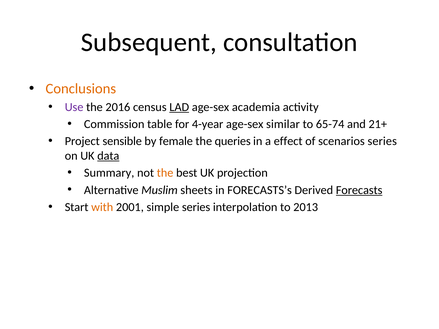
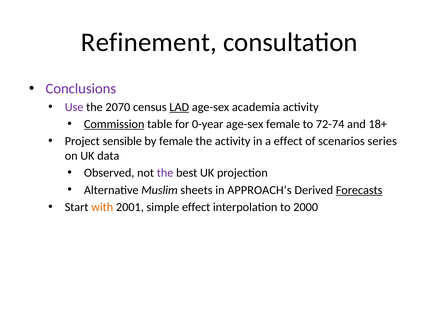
Subsequent: Subsequent -> Refinement (149, 42)
Conclusions colour: orange -> purple (81, 89)
2016: 2016 -> 2070 (118, 107)
Commission underline: none -> present (114, 124)
4-year: 4-year -> 0-year (208, 124)
age-sex similar: similar -> female (283, 124)
65-74: 65-74 -> 72-74 (330, 124)
21+: 21+ -> 18+ (378, 124)
the queries: queries -> activity (233, 141)
data underline: present -> none (108, 156)
Summary: Summary -> Observed (109, 173)
the colour: orange -> purple (165, 173)
FORECASTS’s: FORECASTS’s -> APPROACH’s (259, 190)
simple series: series -> effect (196, 207)
2013: 2013 -> 2000 (306, 207)
